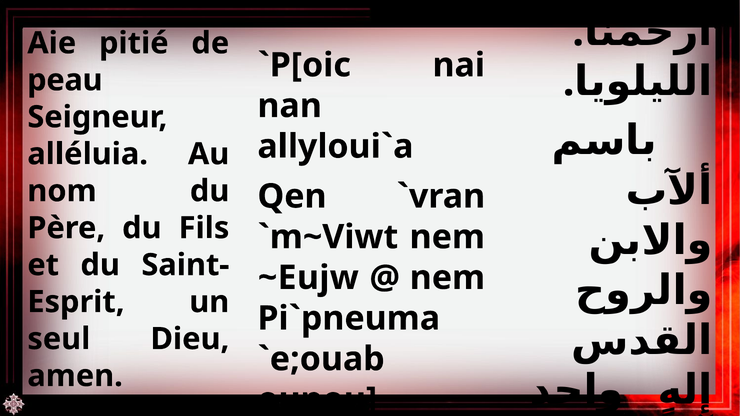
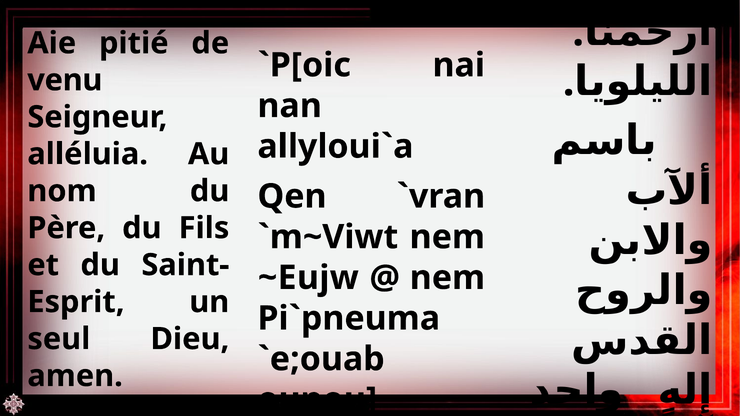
peau: peau -> venu (65, 80)
